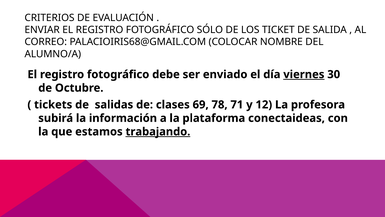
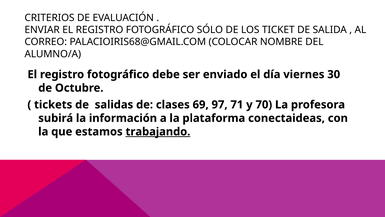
viernes underline: present -> none (304, 74)
78: 78 -> 97 (220, 104)
12: 12 -> 70 (264, 104)
